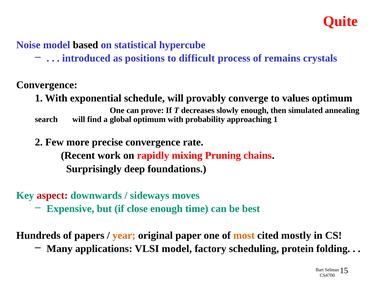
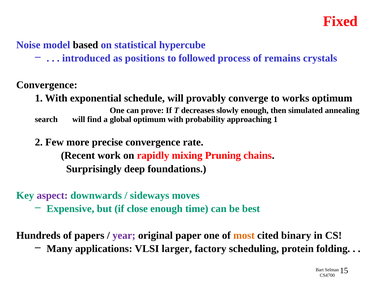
Quite: Quite -> Fixed (340, 21)
difficult: difficult -> followed (197, 58)
values: values -> works (296, 98)
aspect colour: red -> purple (52, 195)
year colour: orange -> purple (124, 235)
mostly: mostly -> binary (296, 235)
VLSI model: model -> larger (177, 248)
